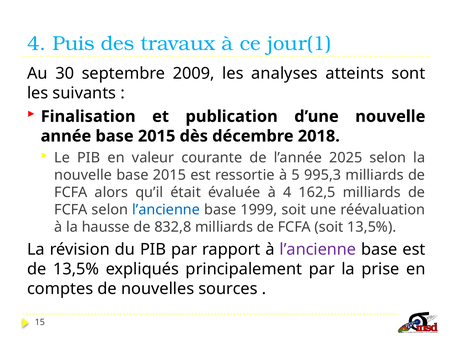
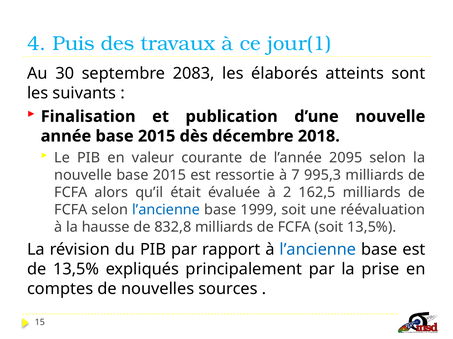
2009: 2009 -> 2083 (194, 74)
analyses: analyses -> élaborés (285, 74)
2025: 2025 -> 2095 (346, 158)
5: 5 -> 7 (296, 175)
à 4: 4 -> 2 (287, 193)
l’ancienne colour: purple -> blue (318, 250)
